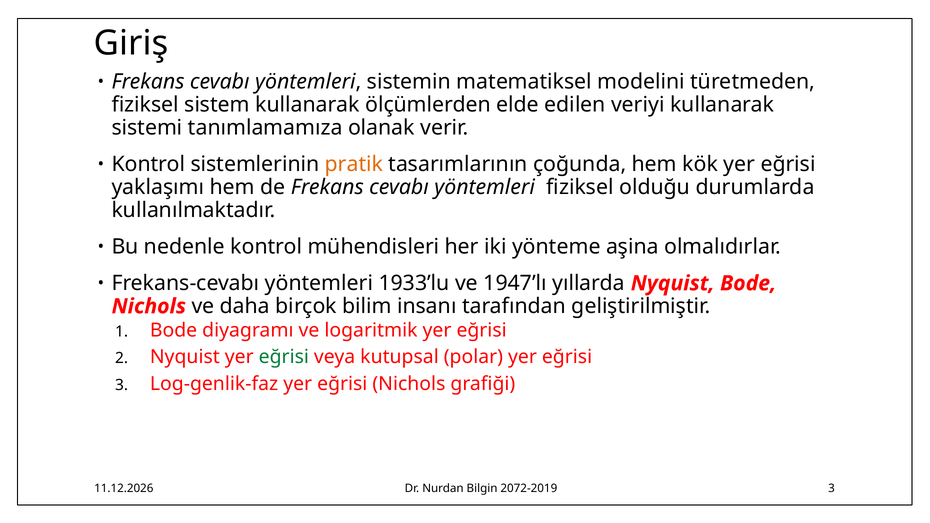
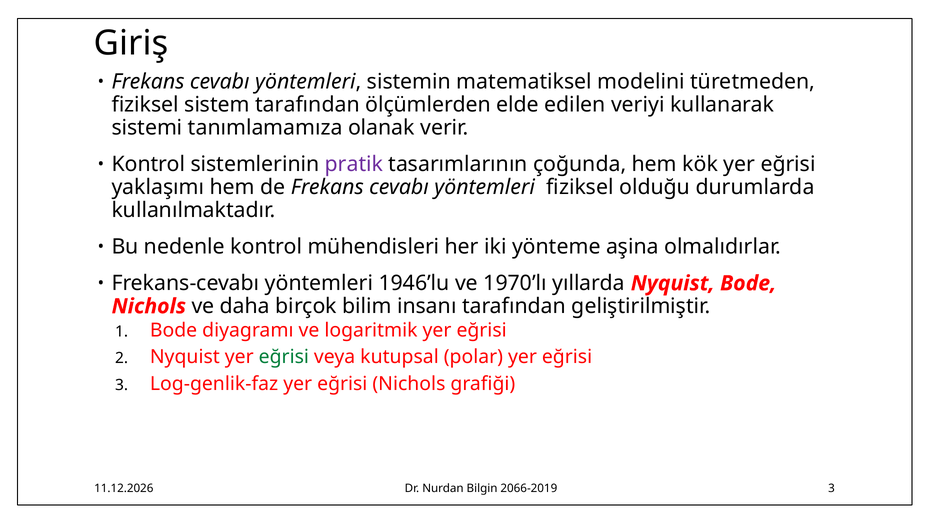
sistem kullanarak: kullanarak -> tarafından (308, 105)
pratik colour: orange -> purple (354, 164)
1933’lu: 1933’lu -> 1946’lu (414, 283)
1947’lı: 1947’lı -> 1970’lı (515, 283)
2072-2019: 2072-2019 -> 2066-2019 (529, 489)
